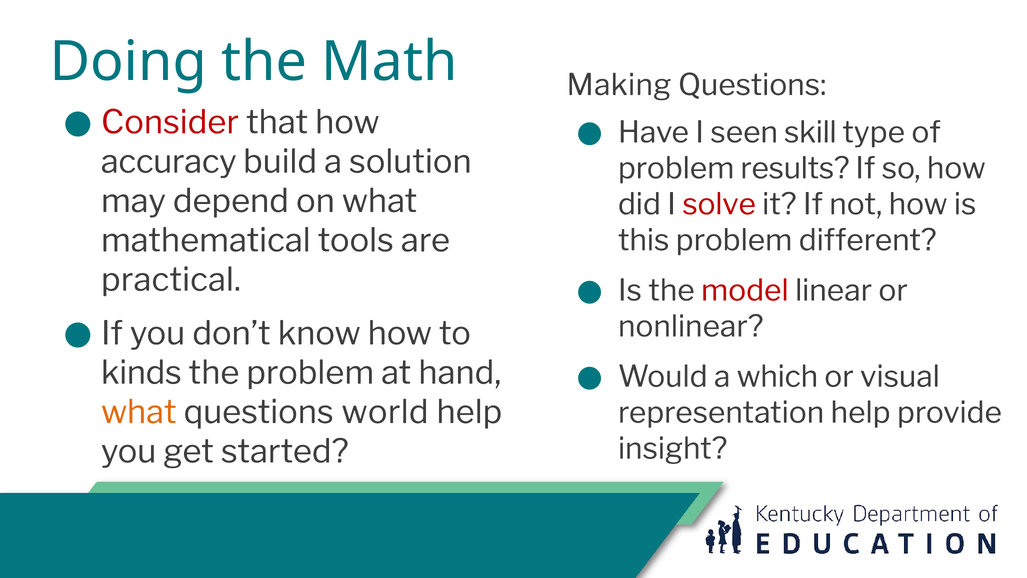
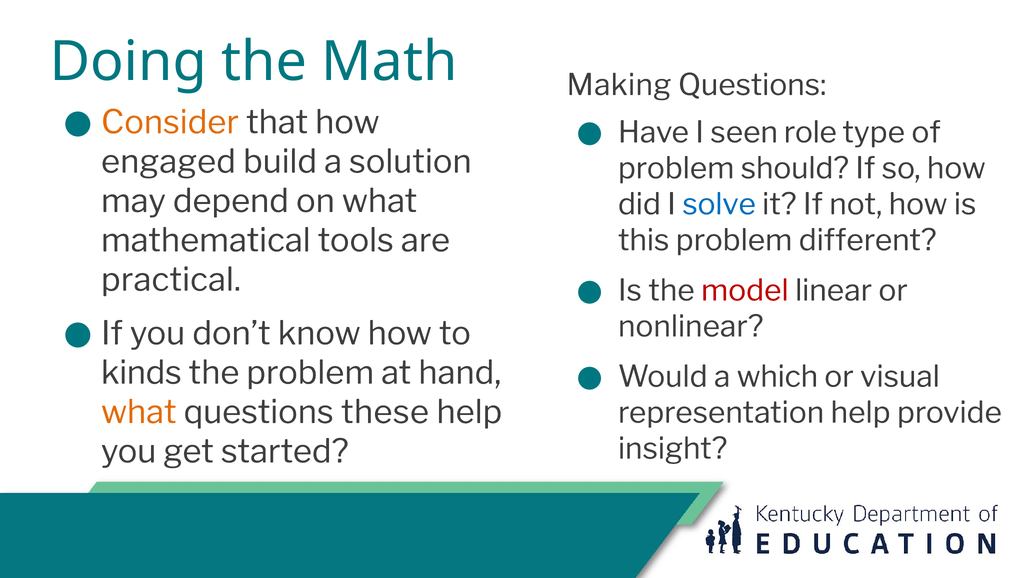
Consider colour: red -> orange (170, 122)
skill: skill -> role (810, 132)
accuracy: accuracy -> engaged (168, 162)
results: results -> should (795, 168)
solve colour: red -> blue (719, 204)
world: world -> these (385, 412)
